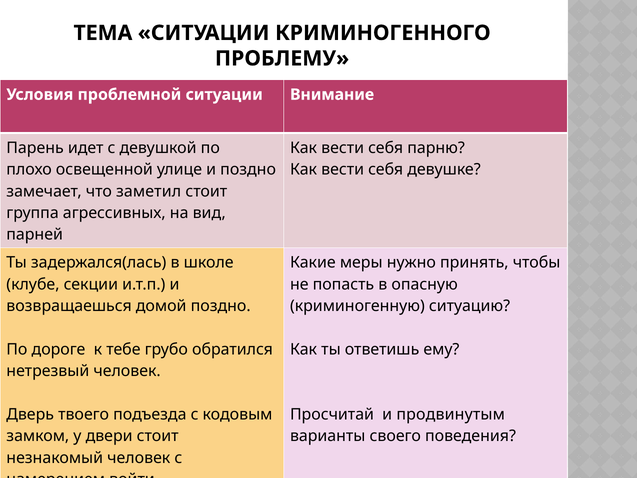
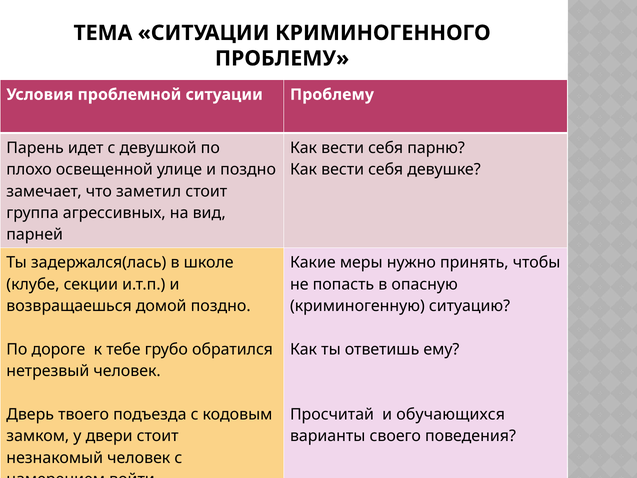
ситуации Внимание: Внимание -> Проблему (332, 95)
продвинутым: продвинутым -> обучающихся (451, 414)
